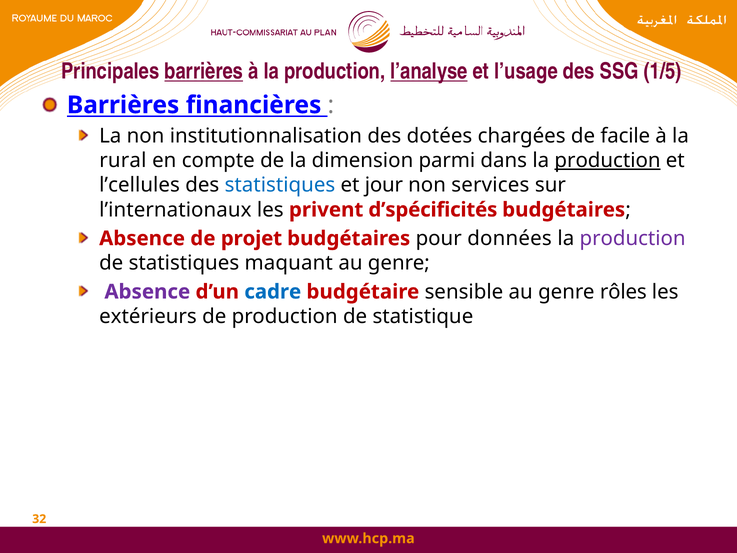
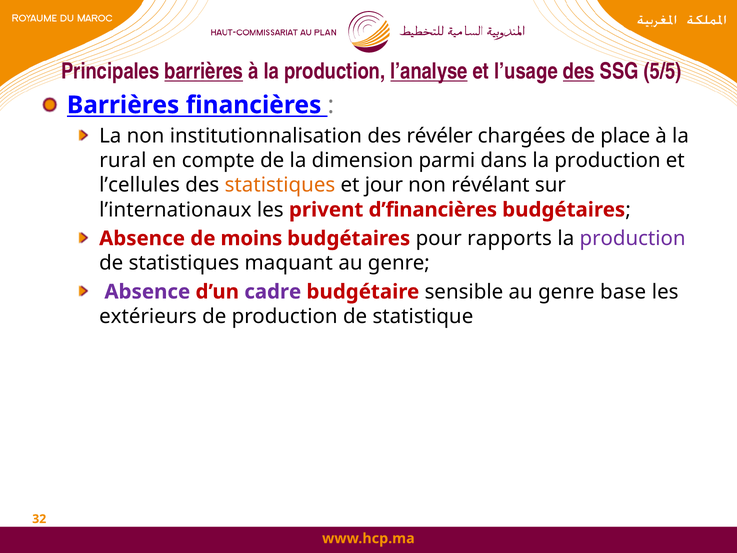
des underline: none -> present (579, 71)
1/5: 1/5 -> 5/5 (663, 71)
dotées: dotées -> révéler (440, 136)
facile: facile -> place (625, 136)
production underline: present -> none (608, 160)
statistiques colour: blue -> orange (280, 185)
services: services -> révélant (490, 185)
d’spécificités: d’spécificités -> d’financières (433, 210)
projet: projet -> moins (251, 238)
données: données -> rapports (510, 238)
cadre colour: blue -> purple (273, 292)
rôles: rôles -> base (623, 292)
